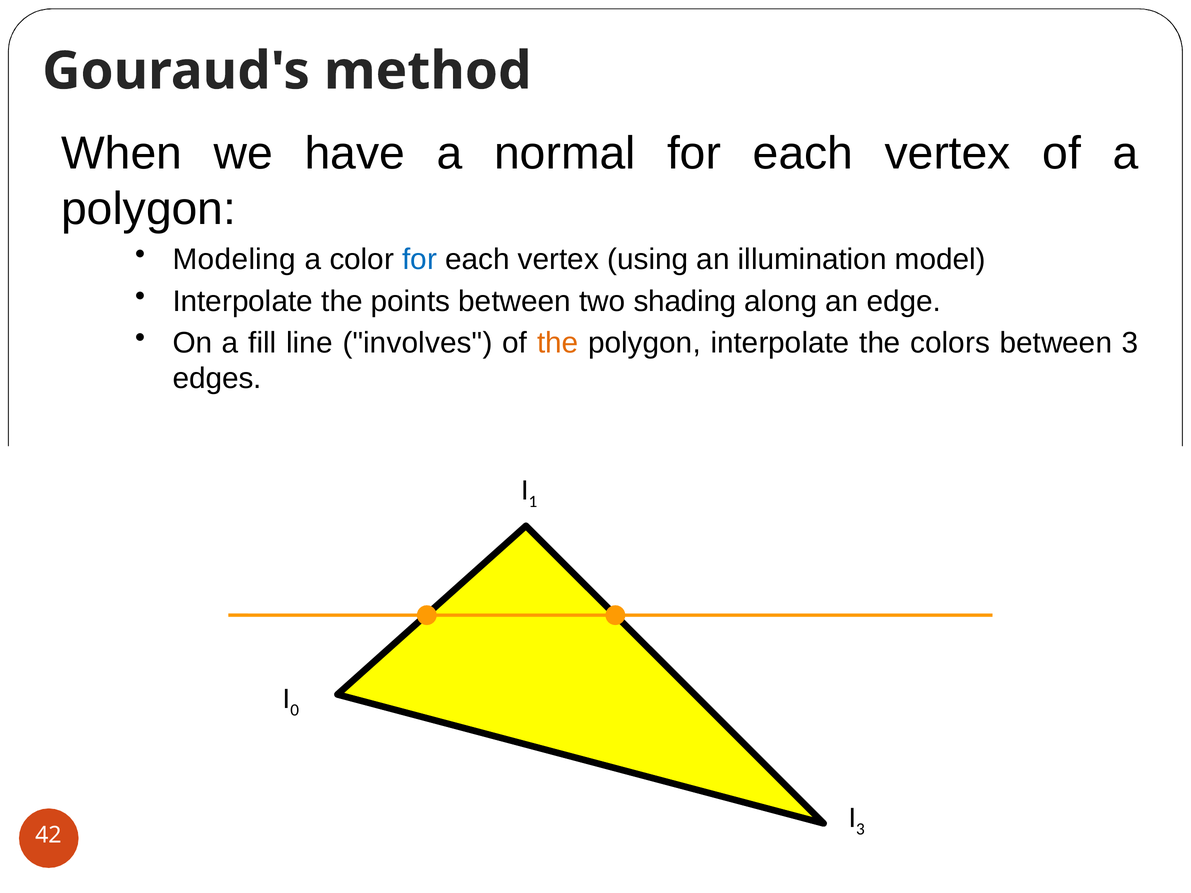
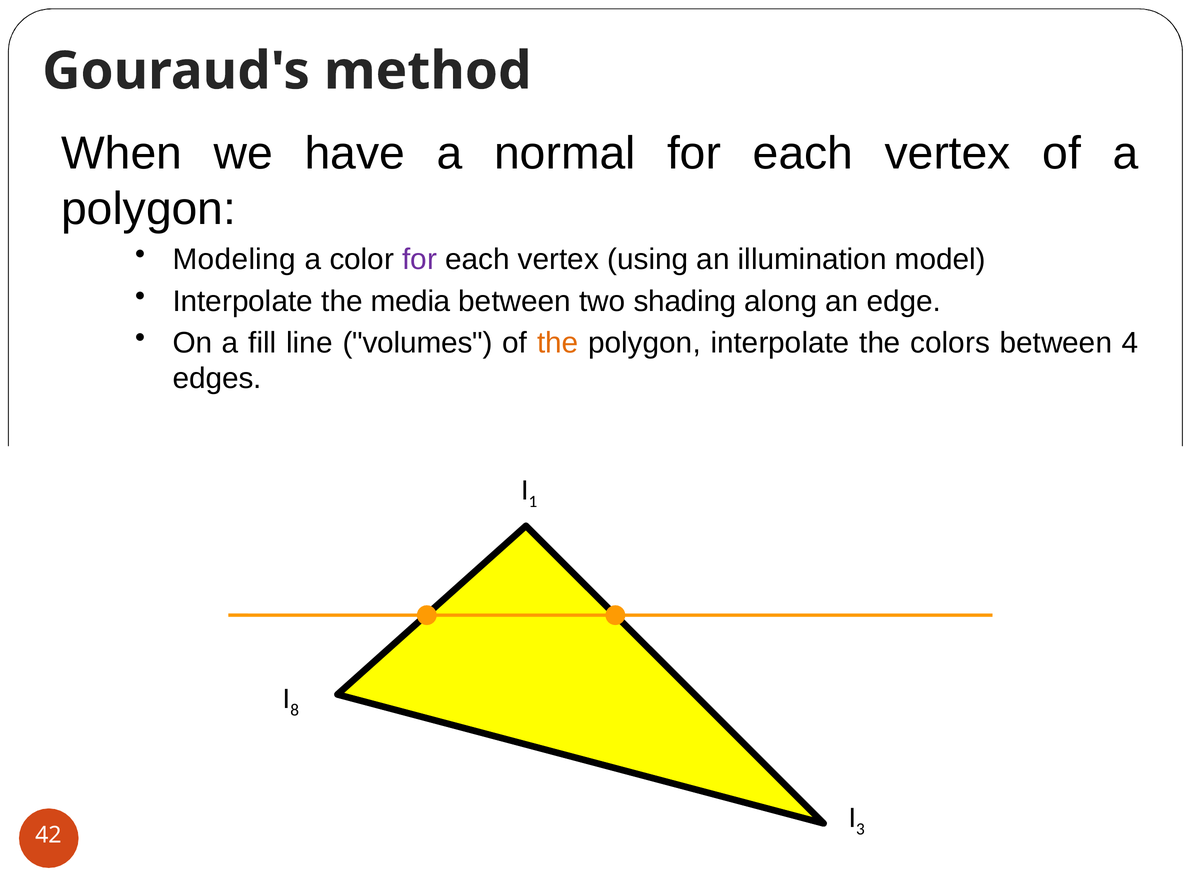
for colour: blue -> purple (420, 260)
points: points -> media (411, 301)
involves: involves -> volumes (418, 343)
between 3: 3 -> 4 (1130, 343)
0: 0 -> 8 (295, 710)
